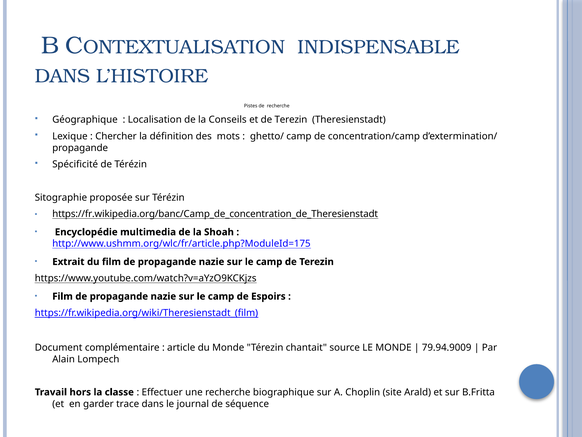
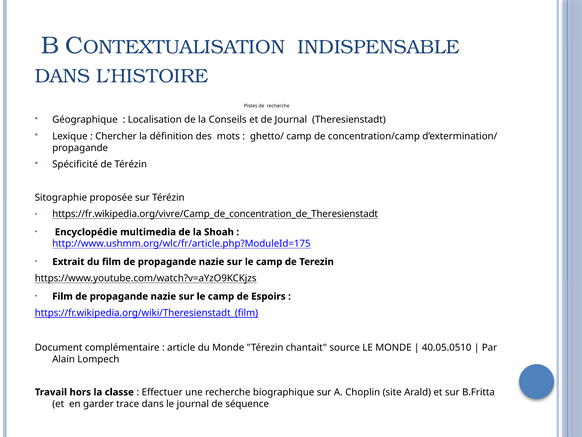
et de Terezin: Terezin -> Journal (291, 120)
https://fr.wikipedia.org/banc/Camp_de_concentration_de_Theresienstadt: https://fr.wikipedia.org/banc/Camp_de_concentration_de_Theresienstadt -> https://fr.wikipedia.org/vivre/Camp_de_concentration_de_Theresienstadt (215, 214)
79.94.9009: 79.94.9009 -> 40.05.0510 (447, 347)
